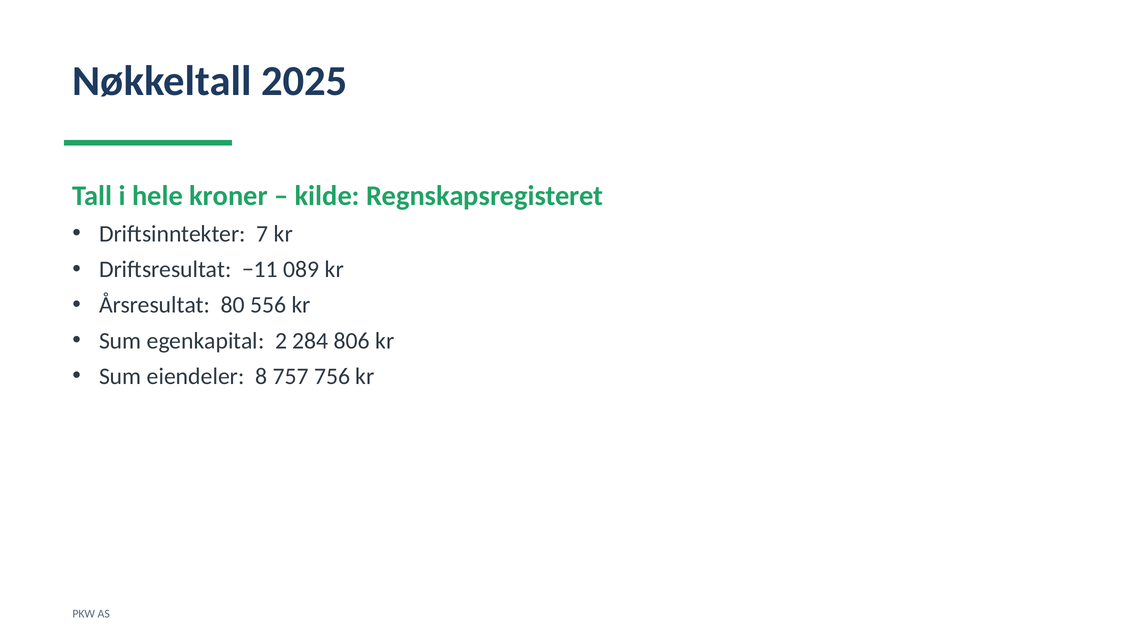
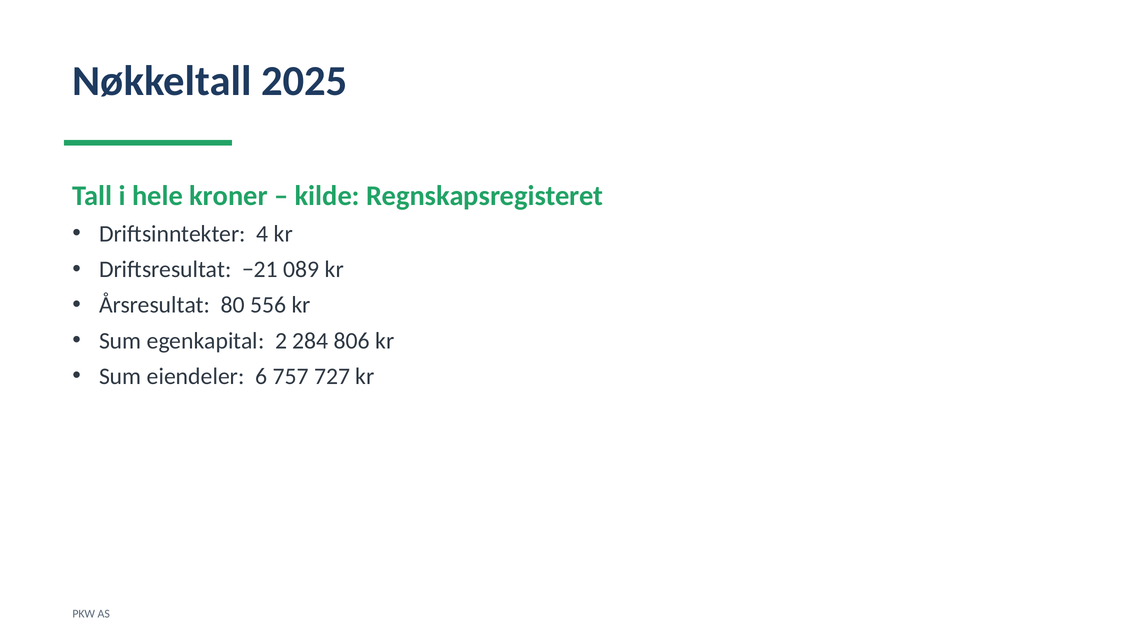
7: 7 -> 4 (262, 234)
−11: −11 -> −21 (260, 270)
8: 8 -> 6 (261, 376)
756: 756 -> 727 (332, 376)
